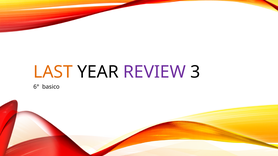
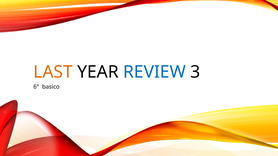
REVIEW colour: purple -> blue (154, 72)
